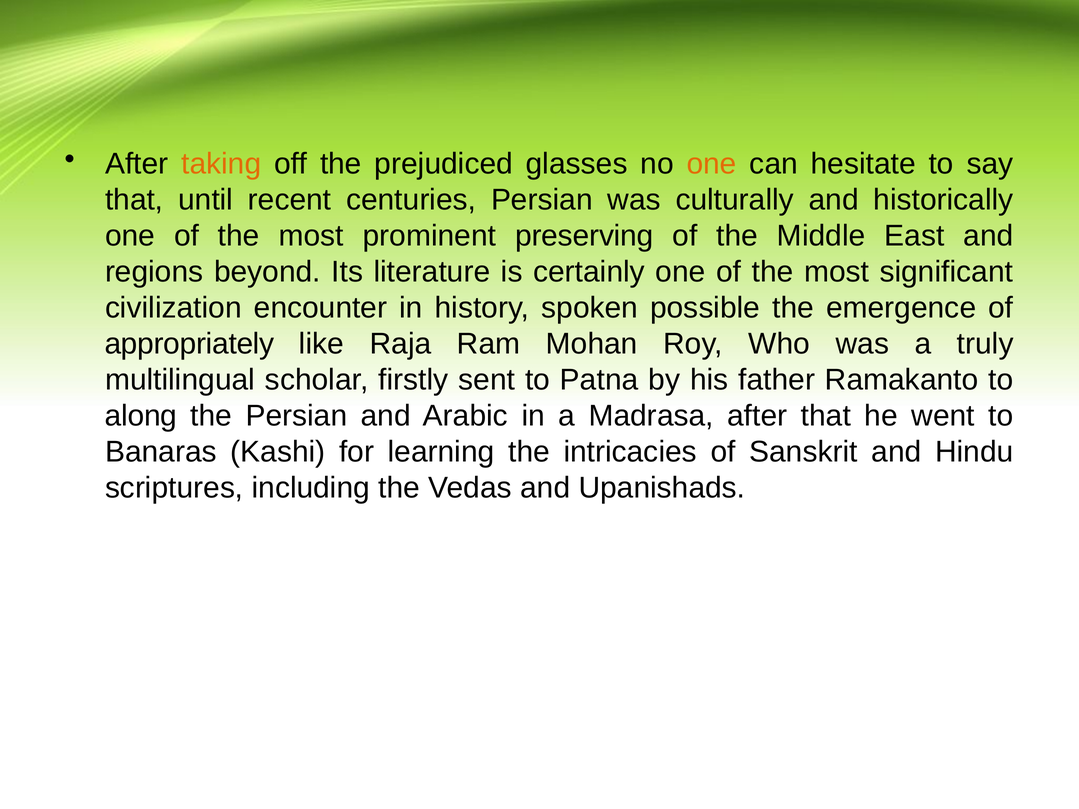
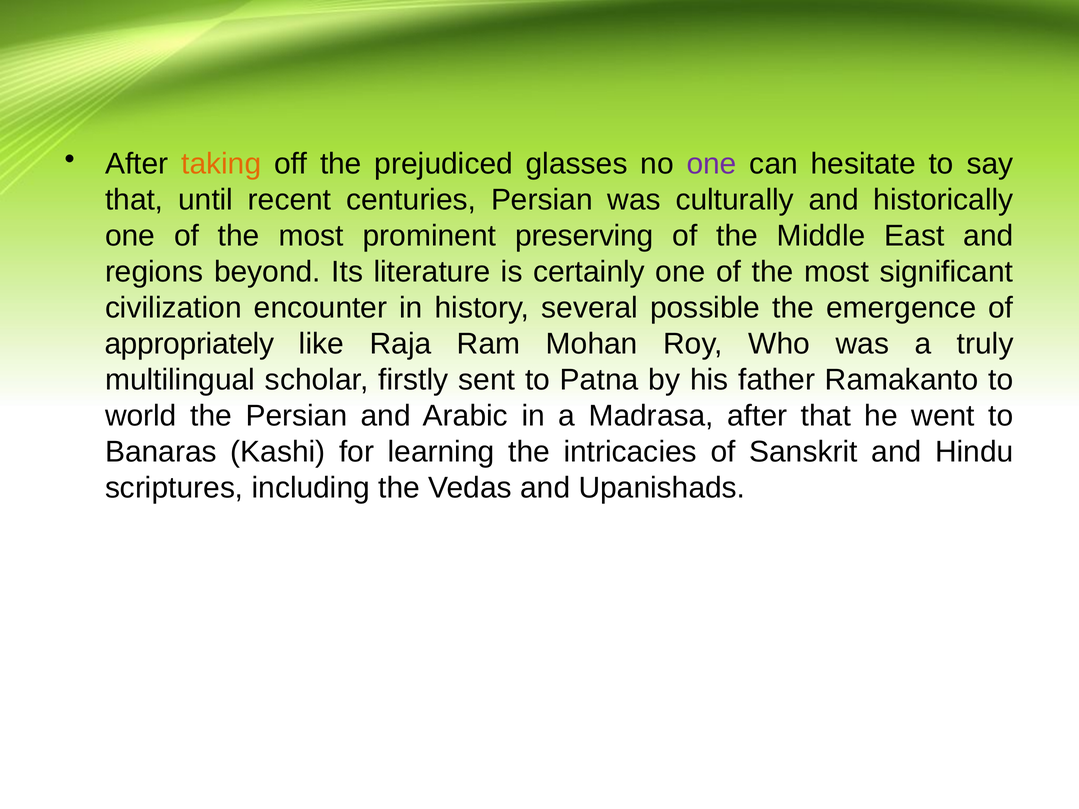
one colour: orange -> purple (712, 164)
spoken: spoken -> several (590, 308)
along: along -> world (141, 416)
